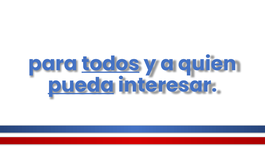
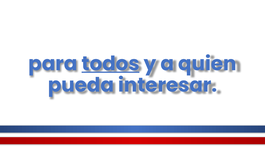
pueda underline: present -> none (81, 85)
